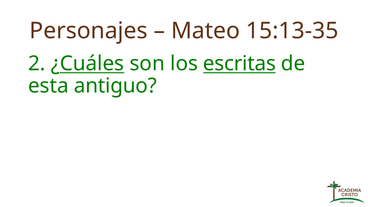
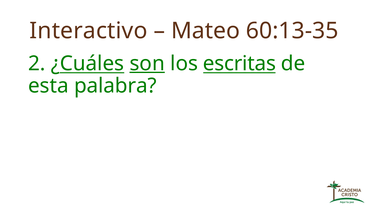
Personajes: Personajes -> Interactivo (88, 31)
15:13-35: 15:13-35 -> 60:13-35 (292, 31)
son underline: none -> present (147, 63)
antiguo: antiguo -> palabra (115, 86)
